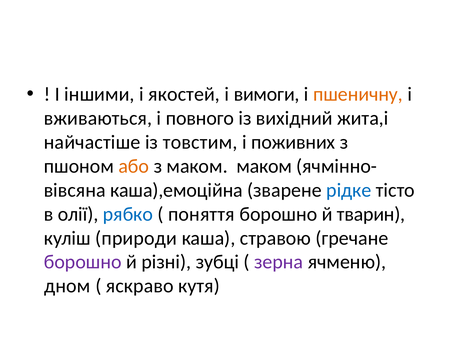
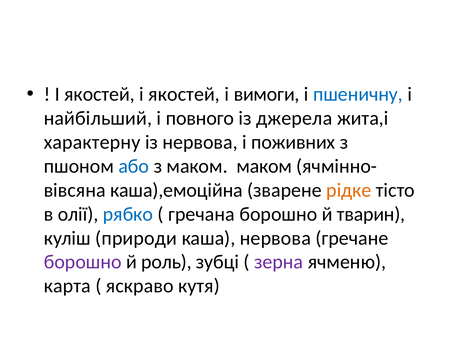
іншими: іншими -> якостей (100, 94)
пшеничну colour: orange -> blue (358, 94)
вживаються: вживаються -> найбільший (98, 118)
вихідний: вихідний -> джерела (294, 118)
найчастіше: найчастіше -> характерну (92, 142)
із товстим: товстим -> нервова (200, 142)
або colour: orange -> blue (134, 166)
рідке colour: blue -> orange (349, 190)
поняття: поняття -> гречана (201, 214)
каша стравою: стравою -> нервова (275, 238)
різні: різні -> роль (166, 262)
дном: дном -> карта (67, 286)
